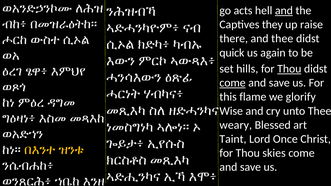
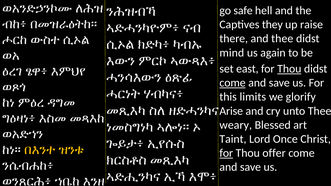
acts: acts -> safe (243, 11)
and underline: present -> none (284, 11)
quick: quick -> mind (232, 53)
hills: hills -> east (247, 69)
flame: flame -> limits (253, 97)
Wise: Wise -> Arise (231, 111)
for underline: none -> present (226, 153)
skies: skies -> offer (274, 153)
